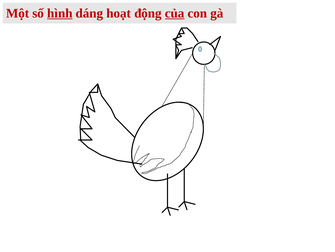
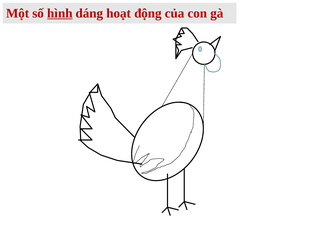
của underline: present -> none (175, 13)
